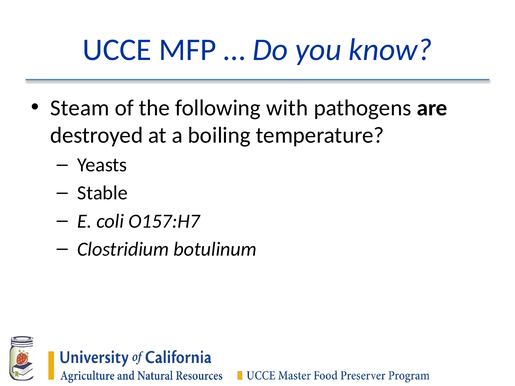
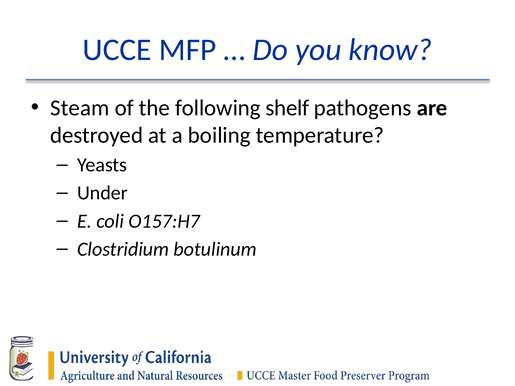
with: with -> shelf (287, 108)
Stable: Stable -> Under (102, 193)
